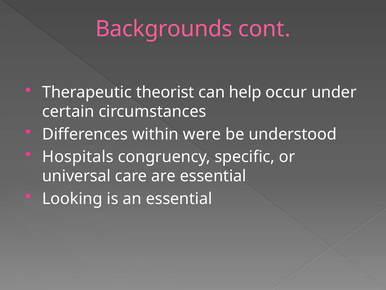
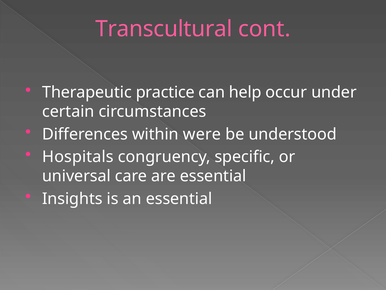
Backgrounds: Backgrounds -> Transcultural (164, 29)
theorist: theorist -> practice (165, 92)
Looking: Looking -> Insights (72, 198)
